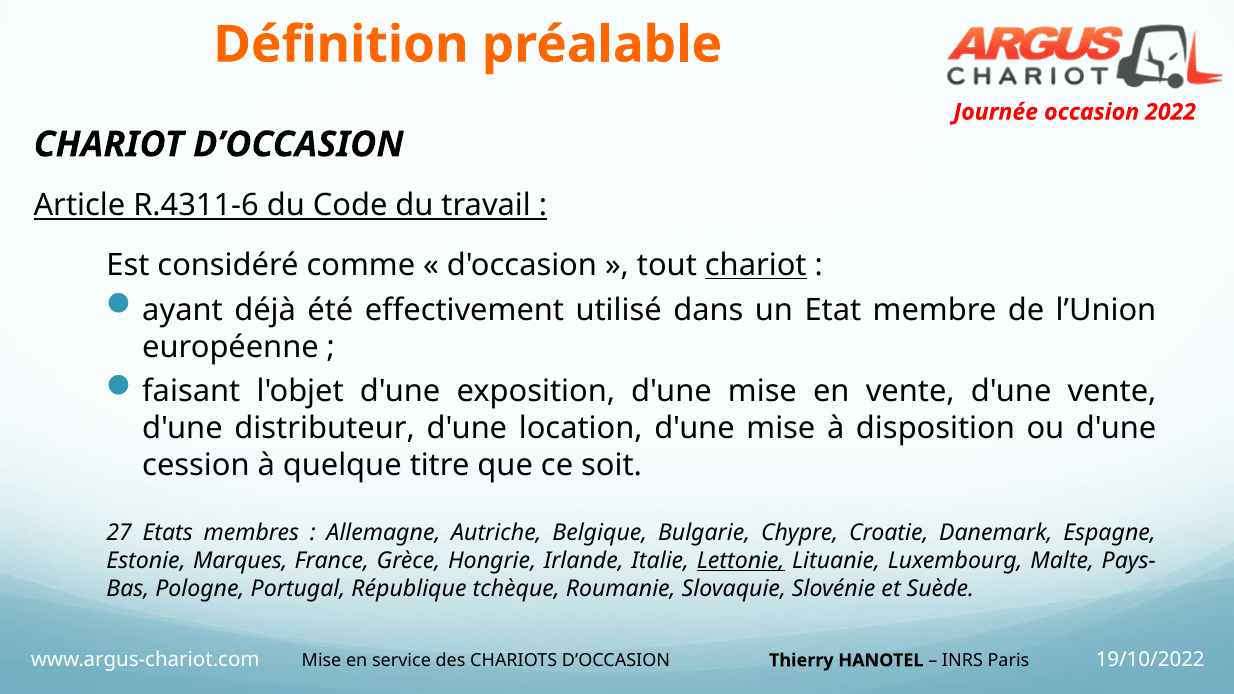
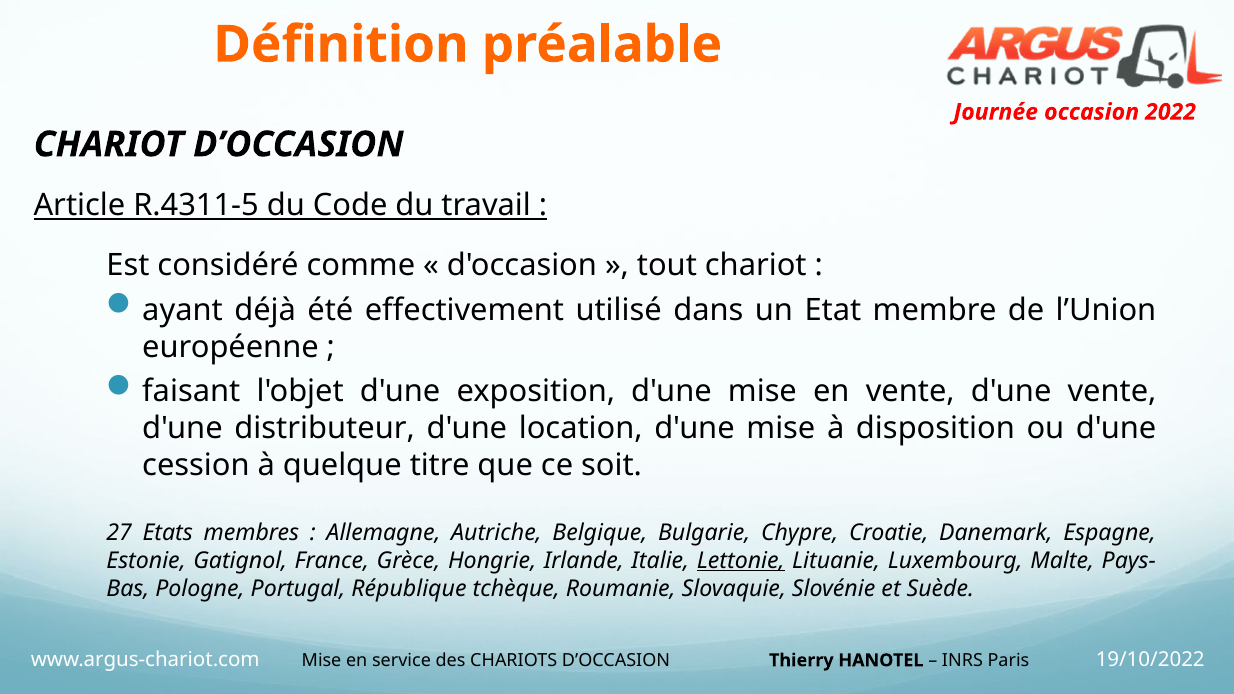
R.4311-6: R.4311-6 -> R.4311-5 (196, 205)
chariot underline: present -> none (756, 265)
Marques: Marques -> Gatignol (240, 561)
